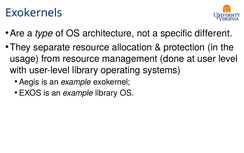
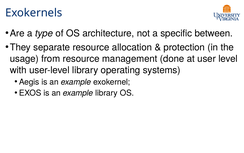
different: different -> between (214, 33)
